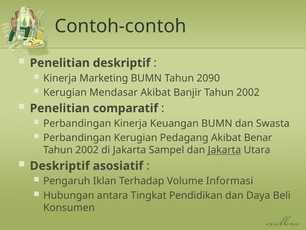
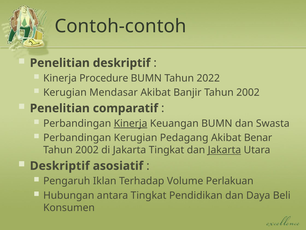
Marketing: Marketing -> Procedure (104, 78)
2090: 2090 -> 2022 (208, 78)
Kinerja underline: none -> present (131, 123)
Jakarta Sampel: Sampel -> Tingkat (167, 150)
Informasi: Informasi -> Perlakuan (230, 181)
